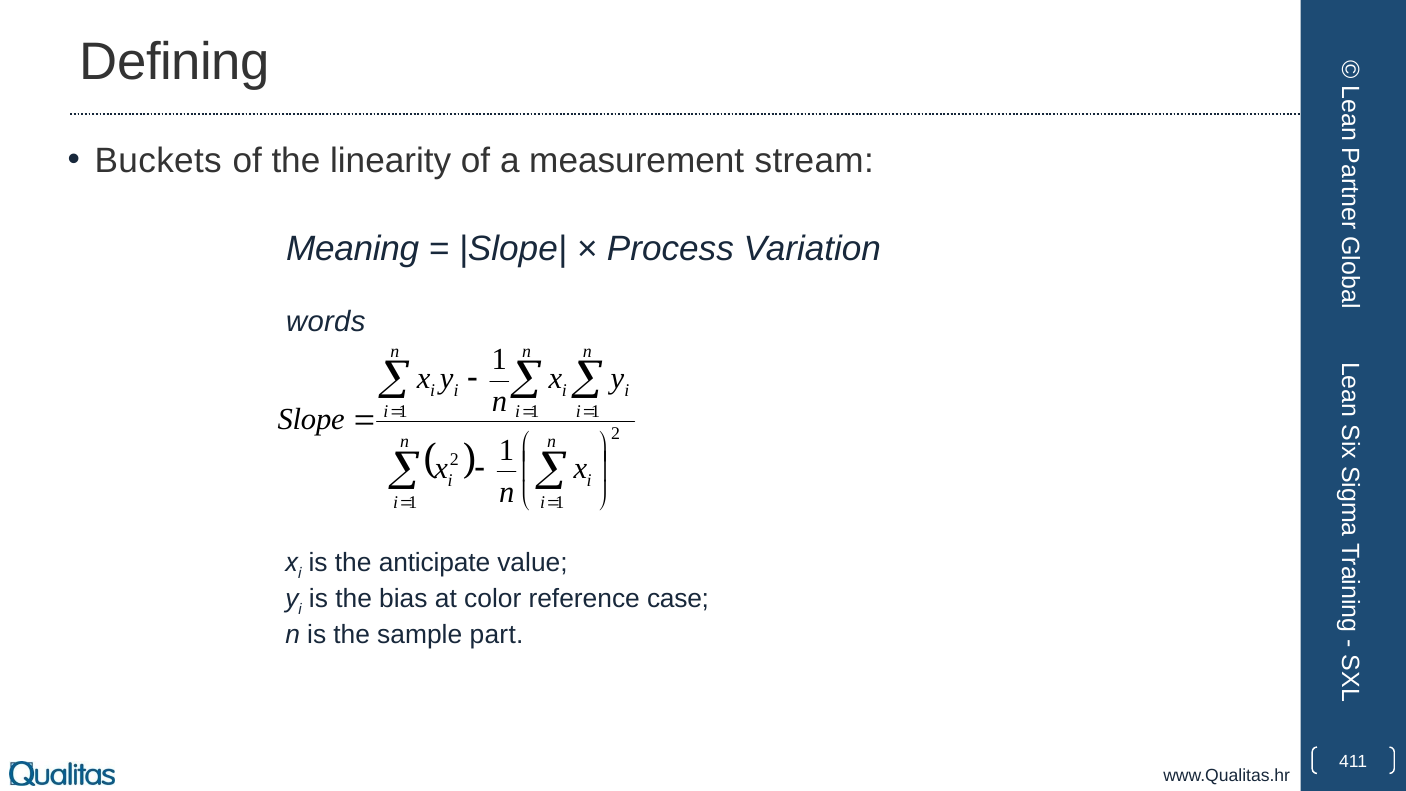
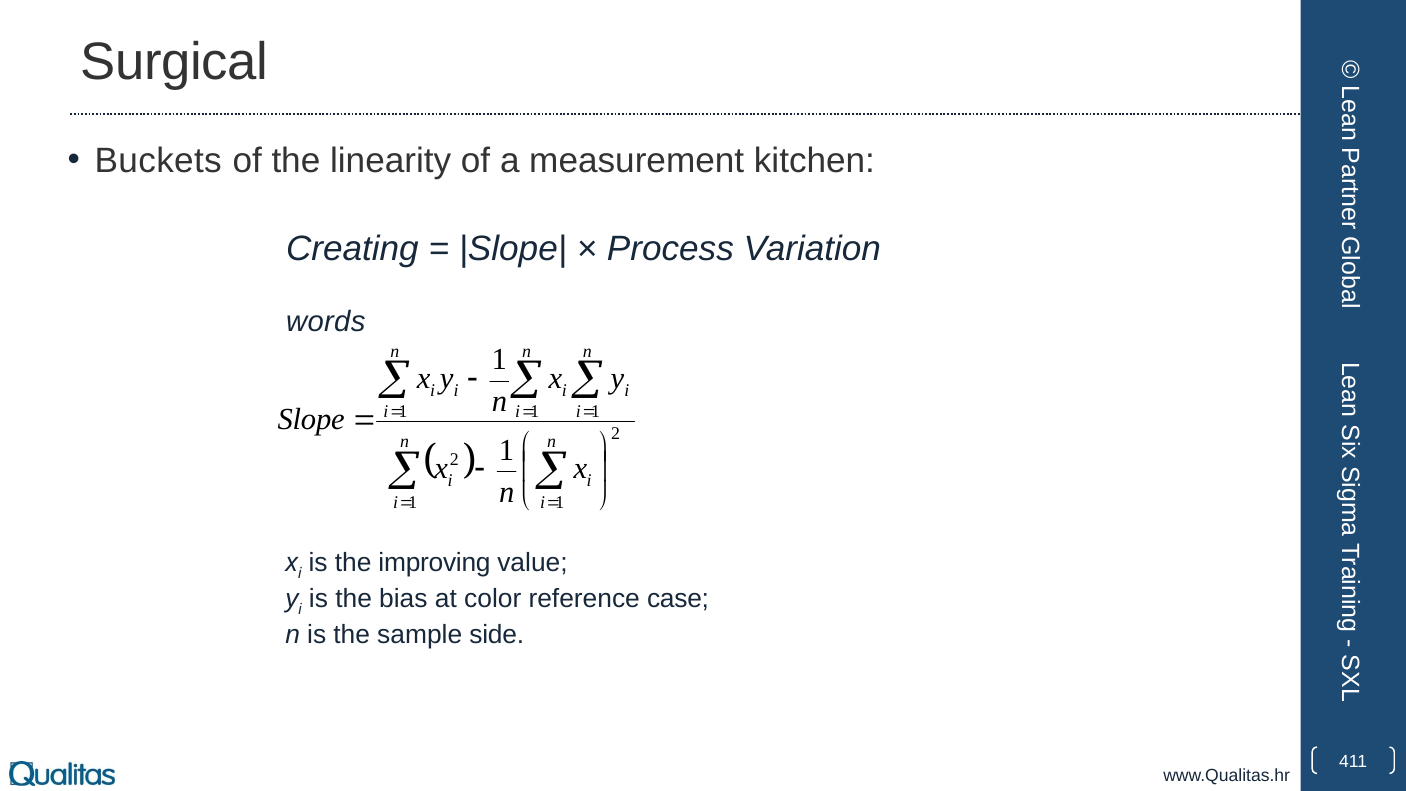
Defining: Defining -> Surgical (175, 63)
stream: stream -> kitchen (814, 161)
Meaning: Meaning -> Creating (352, 248)
anticipate: anticipate -> improving (435, 563)
part: part -> side (497, 635)
